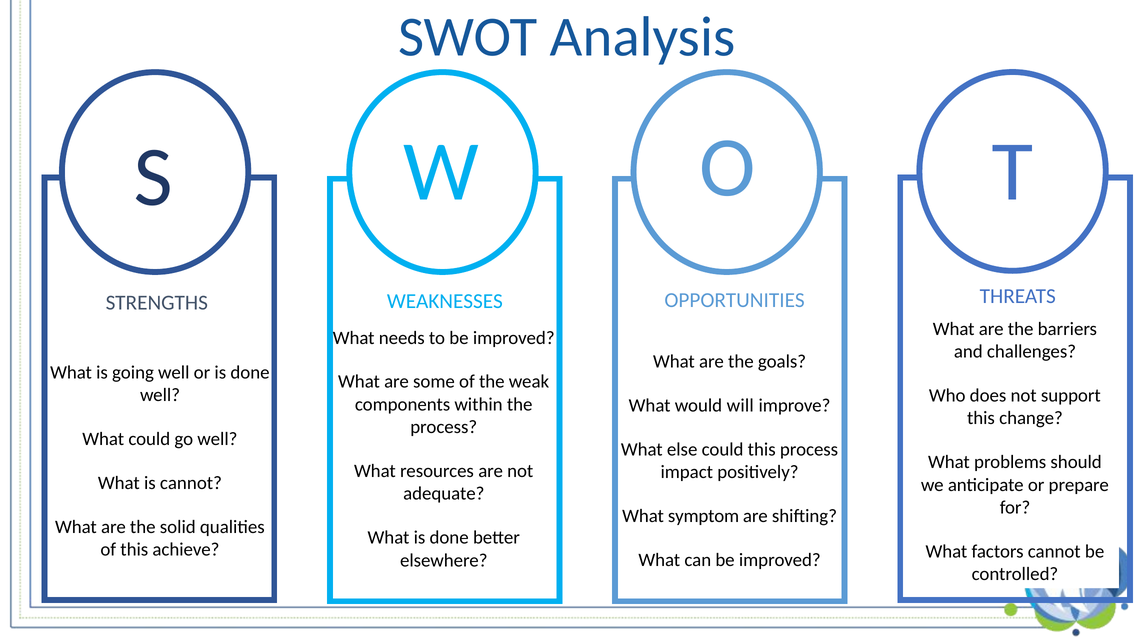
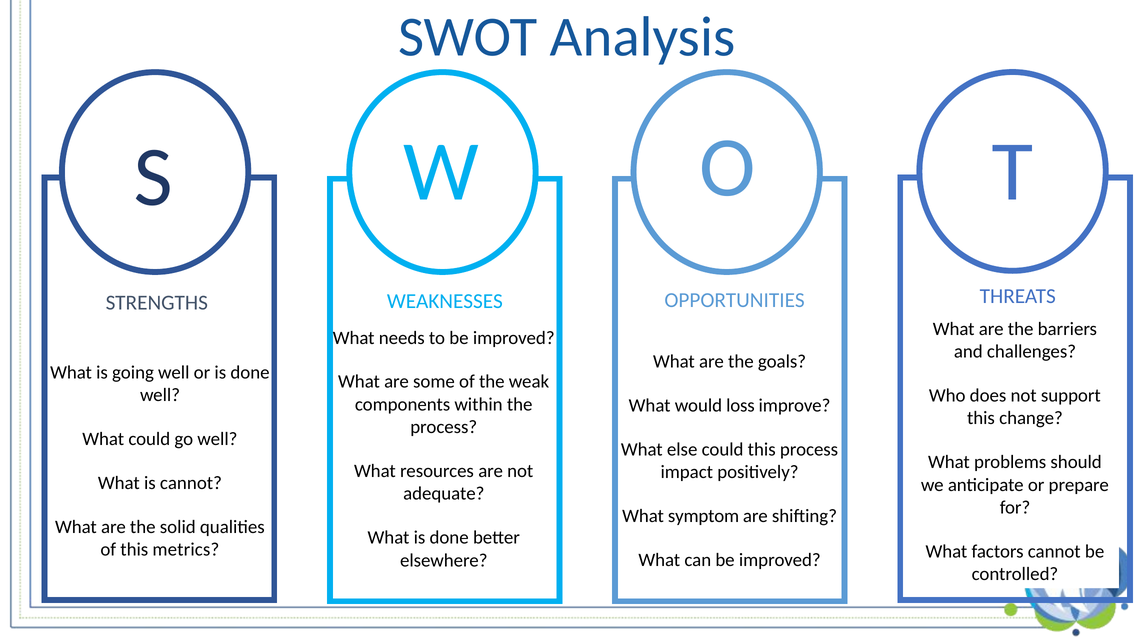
will: will -> loss (740, 406)
achieve: achieve -> metrics (186, 550)
